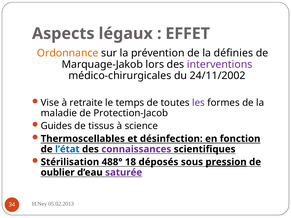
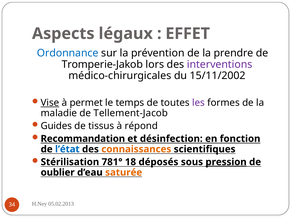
Ordonnance colour: orange -> blue (68, 53)
définies: définies -> prendre (233, 53)
Marquage-Jakob: Marquage-Jakob -> Tromperie-Jakob (102, 64)
24/11/2002: 24/11/2002 -> 15/11/2002 (218, 76)
Vise underline: none -> present (50, 103)
retraite: retraite -> permet (86, 103)
Protection-Jacob: Protection-Jacob -> Tellement-Jacob (131, 113)
science: science -> répond (141, 126)
Thermoscellables: Thermoscellables -> Recommandation (83, 139)
connaissances colour: purple -> orange (136, 149)
488°: 488° -> 781° (112, 162)
saturée colour: purple -> orange (124, 173)
